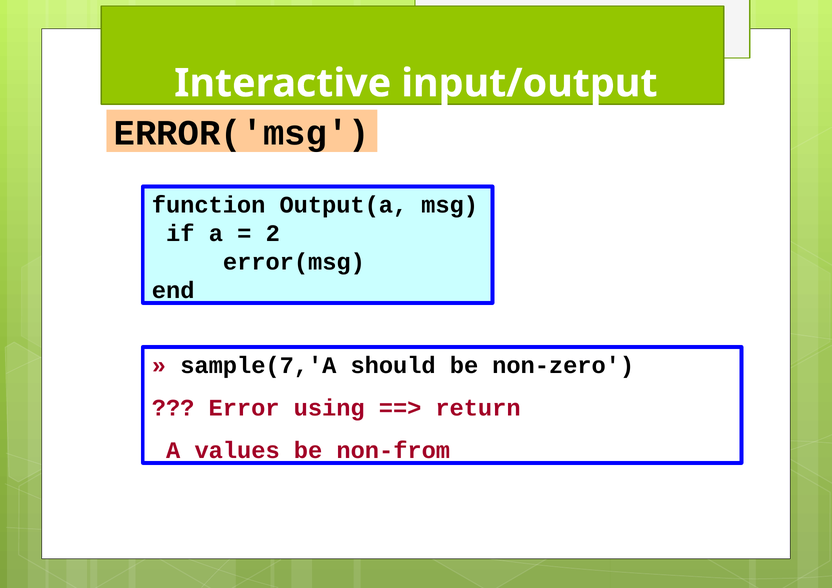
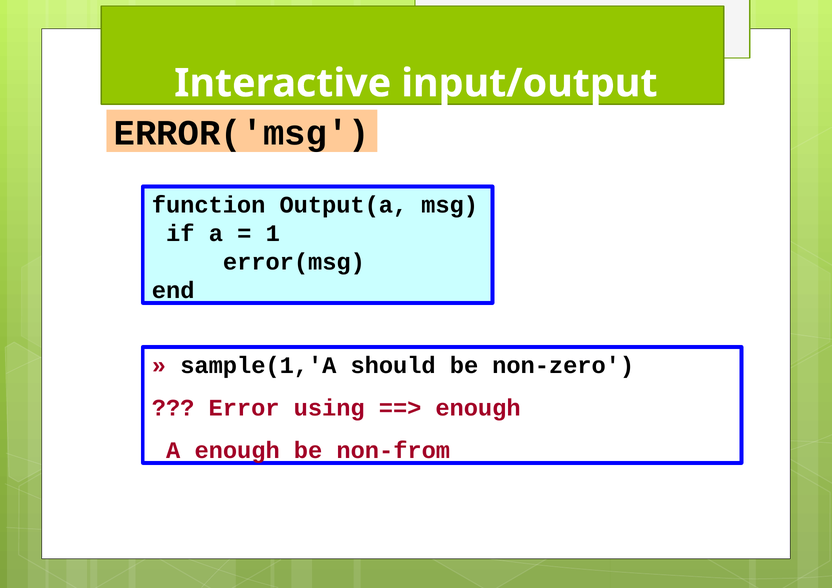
2: 2 -> 1 (273, 233)
sample(7,'A: sample(7,'A -> sample(1,'A (258, 365)
return: return -> enough (478, 408)
A values: values -> enough (237, 450)
